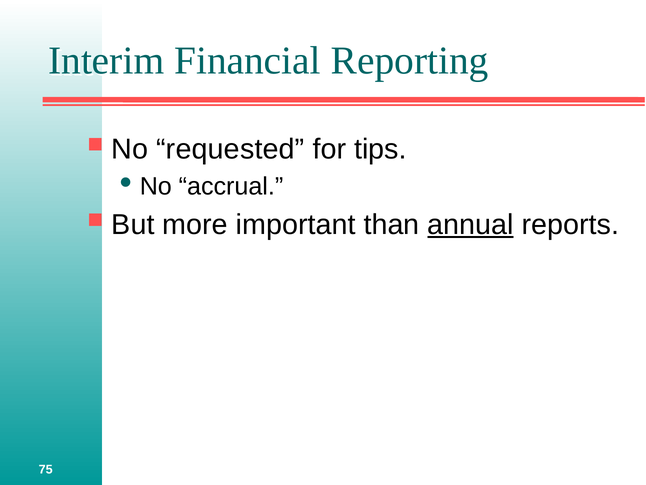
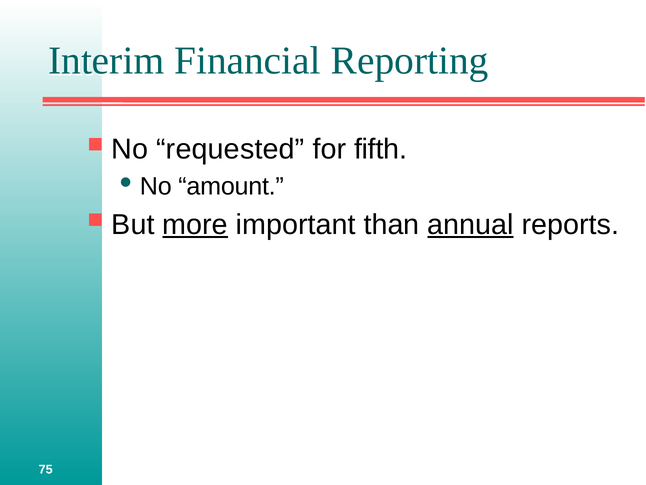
tips: tips -> fifth (380, 149)
accrual: accrual -> amount (231, 186)
more underline: none -> present (195, 224)
